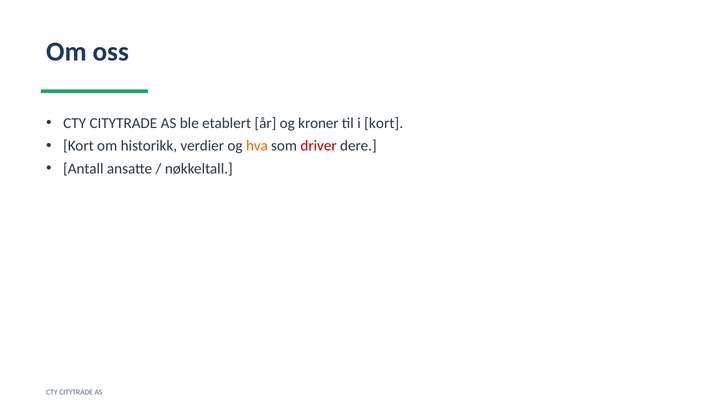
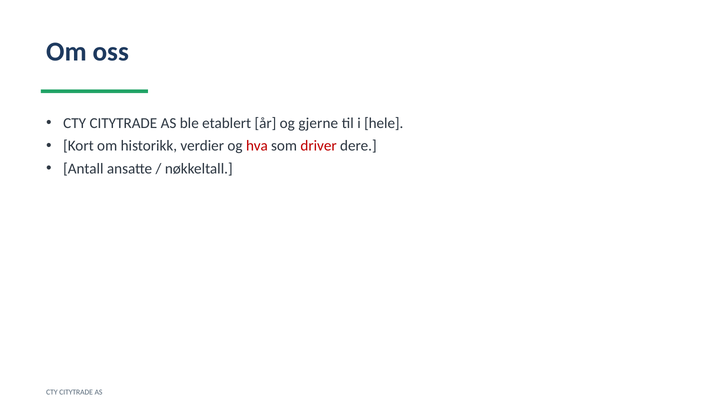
kroner: kroner -> gjerne (318, 123)
i kort: kort -> hele (384, 123)
hva colour: orange -> red (257, 146)
